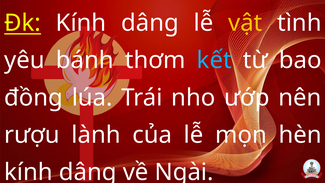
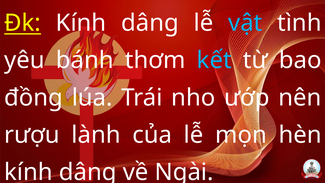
vật colour: yellow -> light blue (245, 23)
